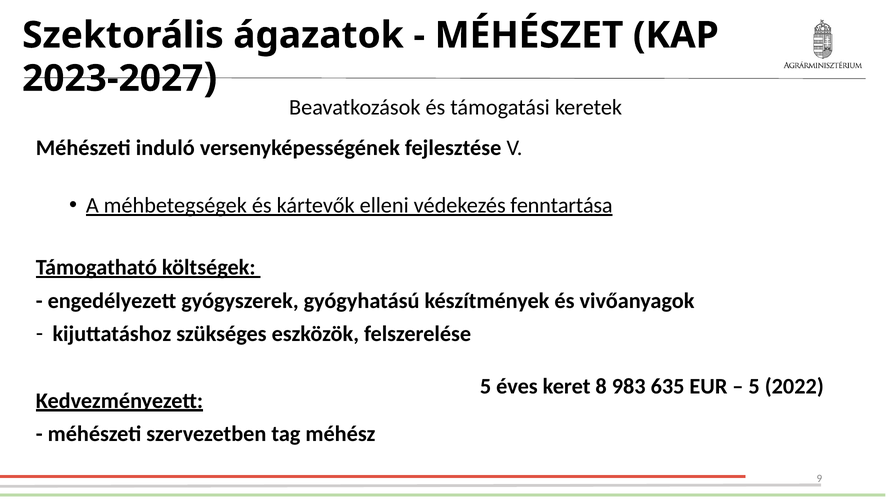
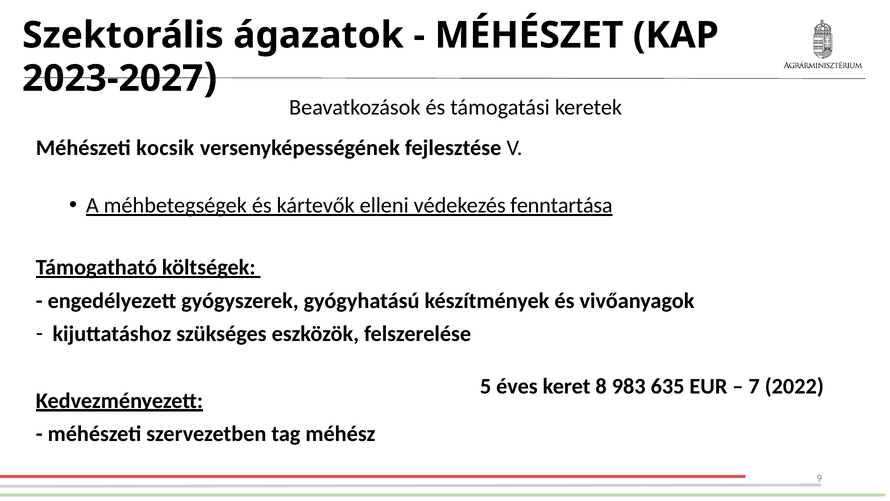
induló: induló -> kocsik (165, 148)
5: 5 -> 7 (754, 386)
